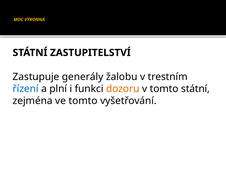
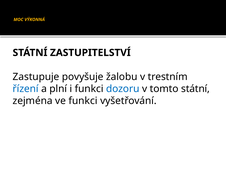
generály: generály -> povyšuje (83, 77)
dozoru colour: orange -> blue (123, 89)
ve tomto: tomto -> funkci (83, 101)
